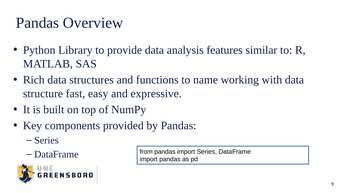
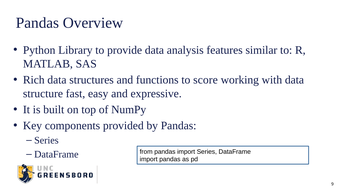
name: name -> score (205, 80)
